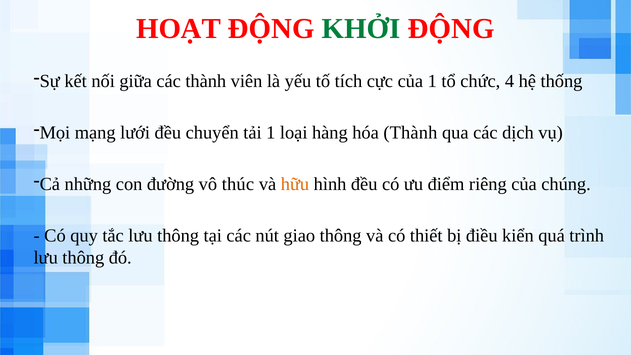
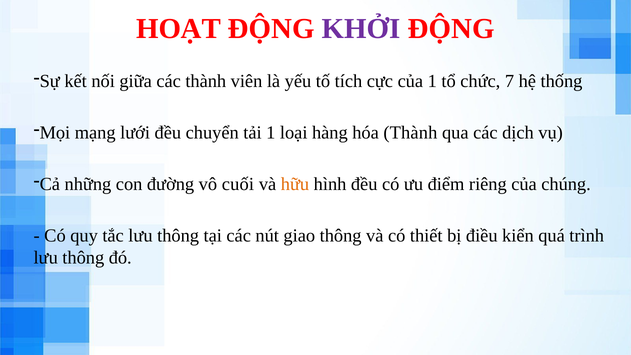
KHỞI colour: green -> purple (361, 28)
4: 4 -> 7 (510, 81)
thúc: thúc -> cuối (238, 184)
